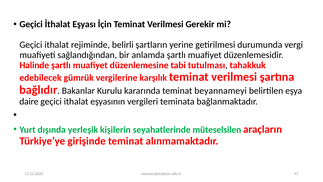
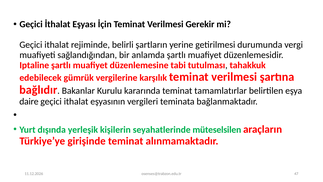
Halinde: Halinde -> Iptaline (34, 65)
beyannameyi: beyannameyi -> tamamlatırlar (221, 91)
